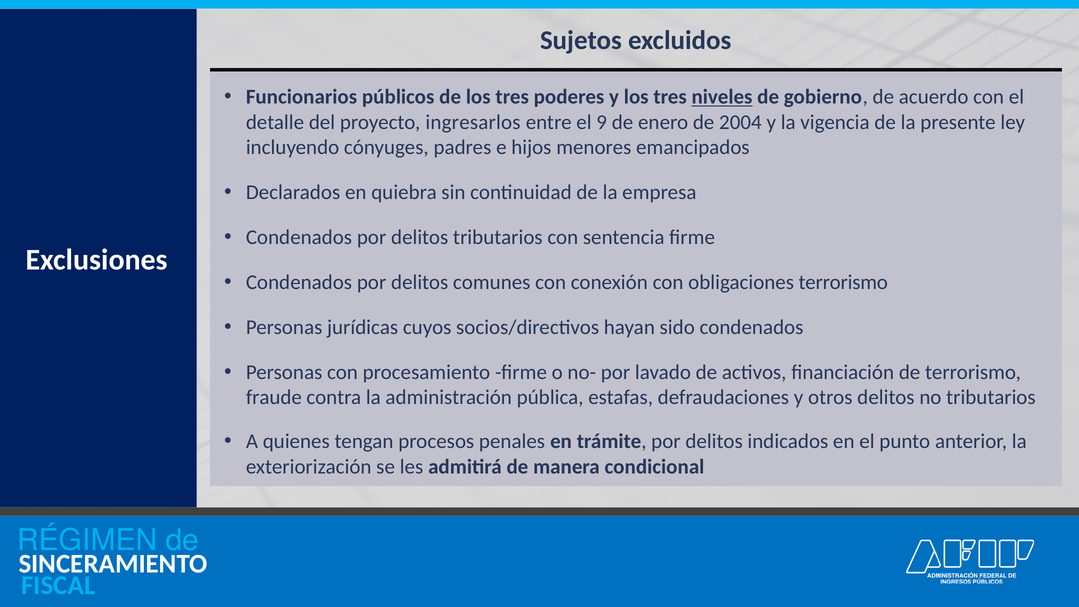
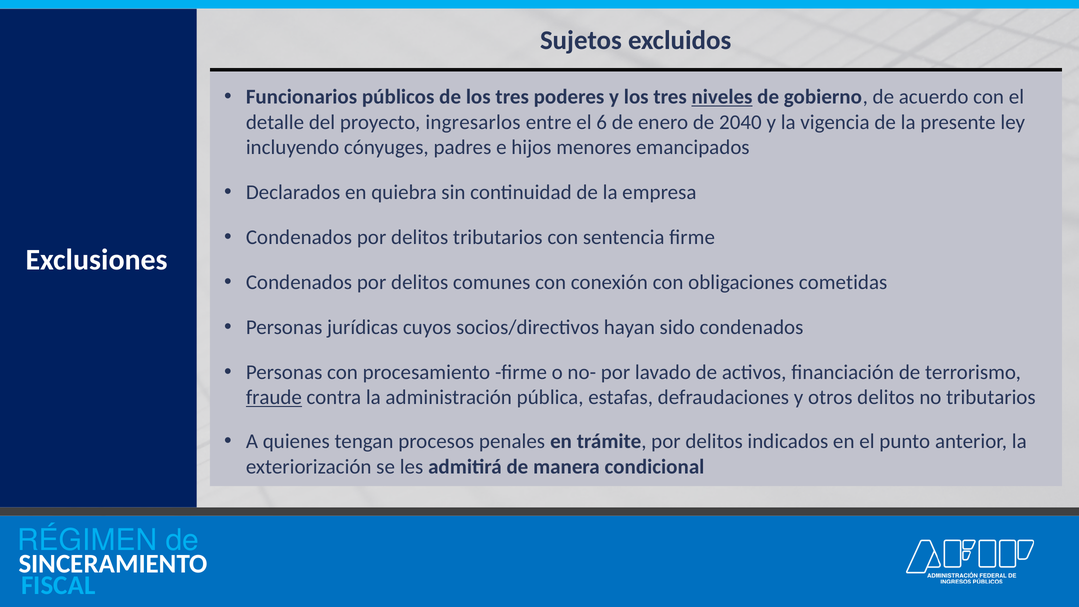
9: 9 -> 6 (602, 122)
2004: 2004 -> 2040 (740, 122)
obligaciones terrorismo: terrorismo -> cometidas (843, 282)
fraude underline: none -> present (274, 397)
